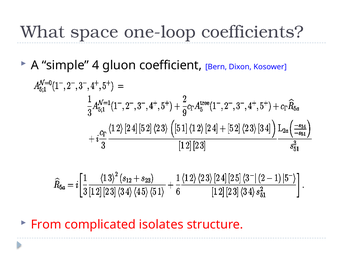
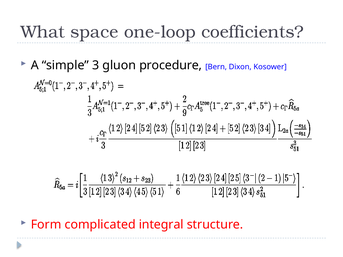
4: 4 -> 3 (96, 65)
coefficient: coefficient -> procedure (171, 65)
From: From -> Form (46, 225)
isolates: isolates -> integral (161, 225)
